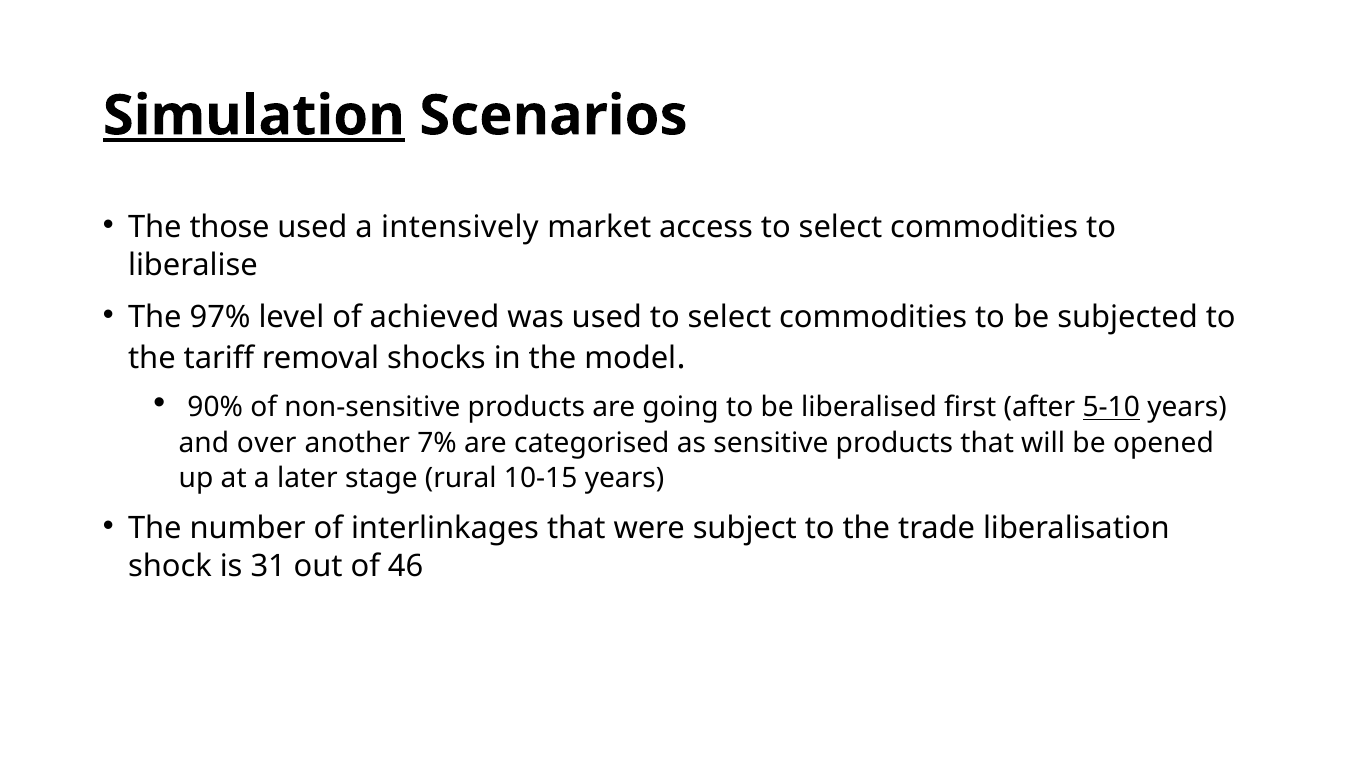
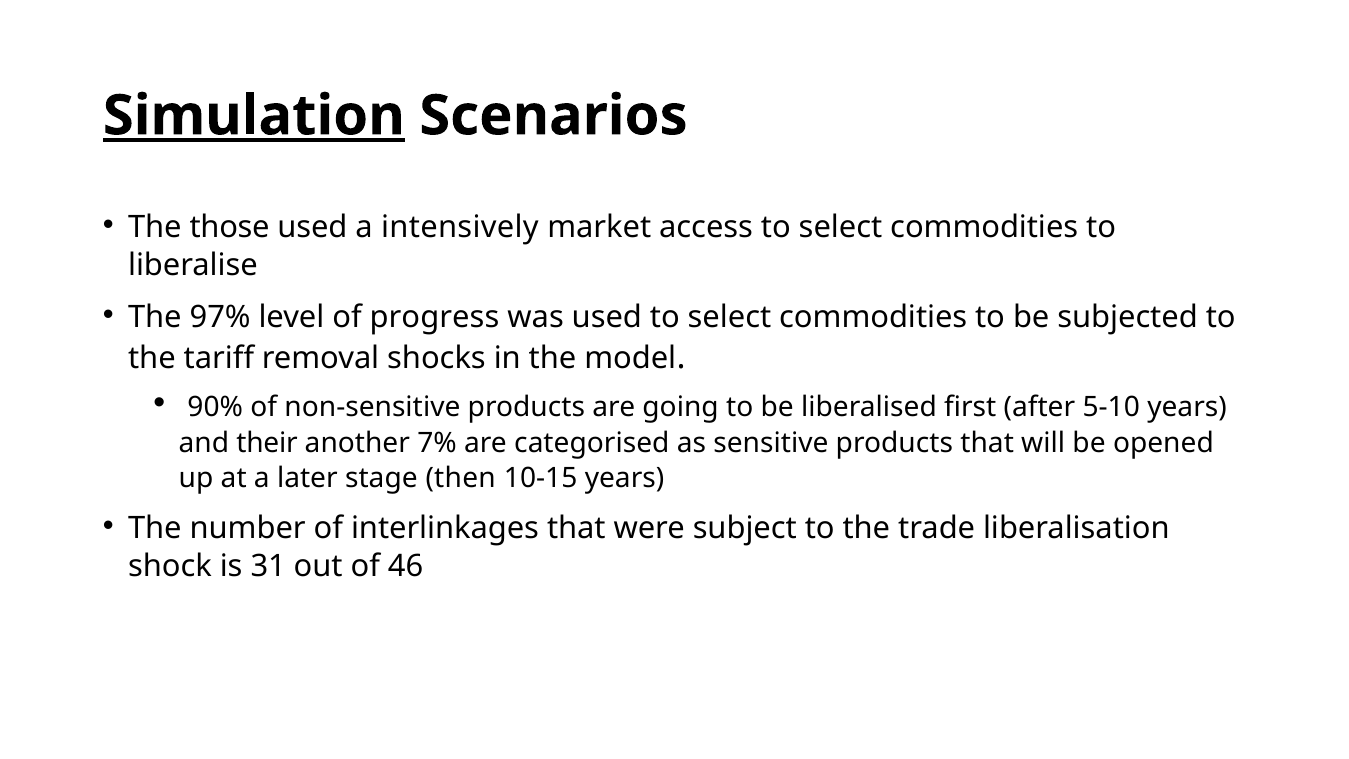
achieved: achieved -> progress (434, 317)
5-10 underline: present -> none (1111, 407)
over: over -> their (267, 443)
rural: rural -> then (461, 478)
